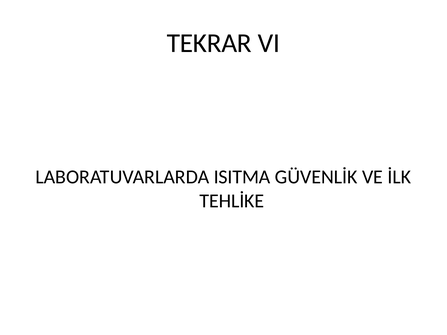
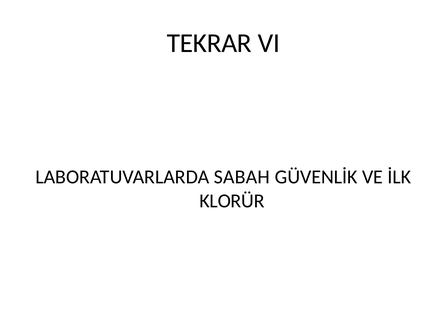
ISITMA: ISITMA -> SABAH (242, 177)
TEHLİKE: TEHLİKE -> KLORÜR (232, 201)
